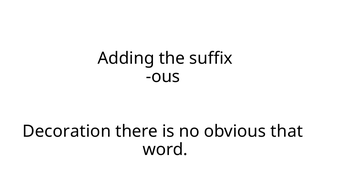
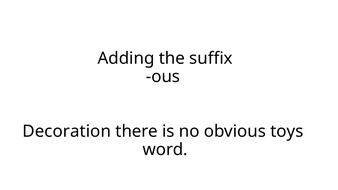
that: that -> toys (287, 131)
